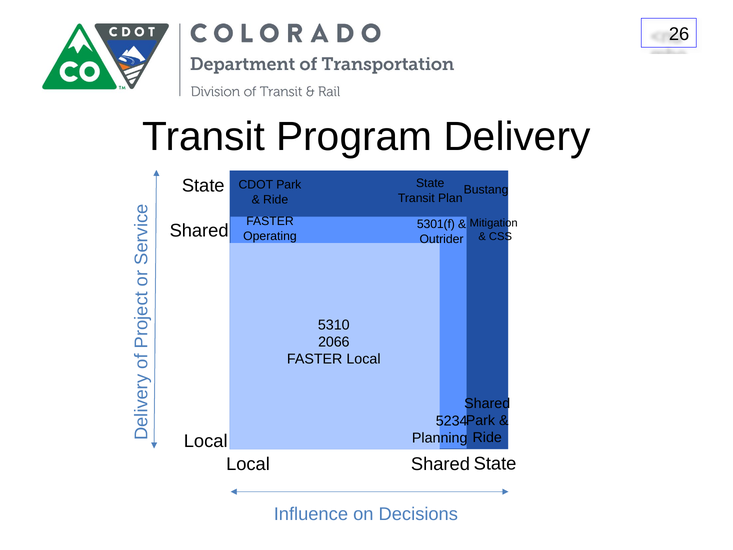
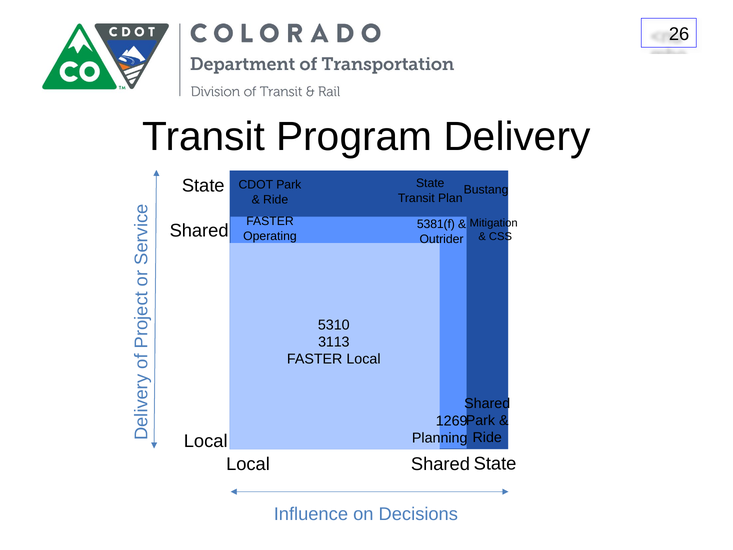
5301(f: 5301(f -> 5381(f (436, 224)
2066: 2066 -> 3113 (334, 342)
5234: 5234 -> 1269 (452, 421)
